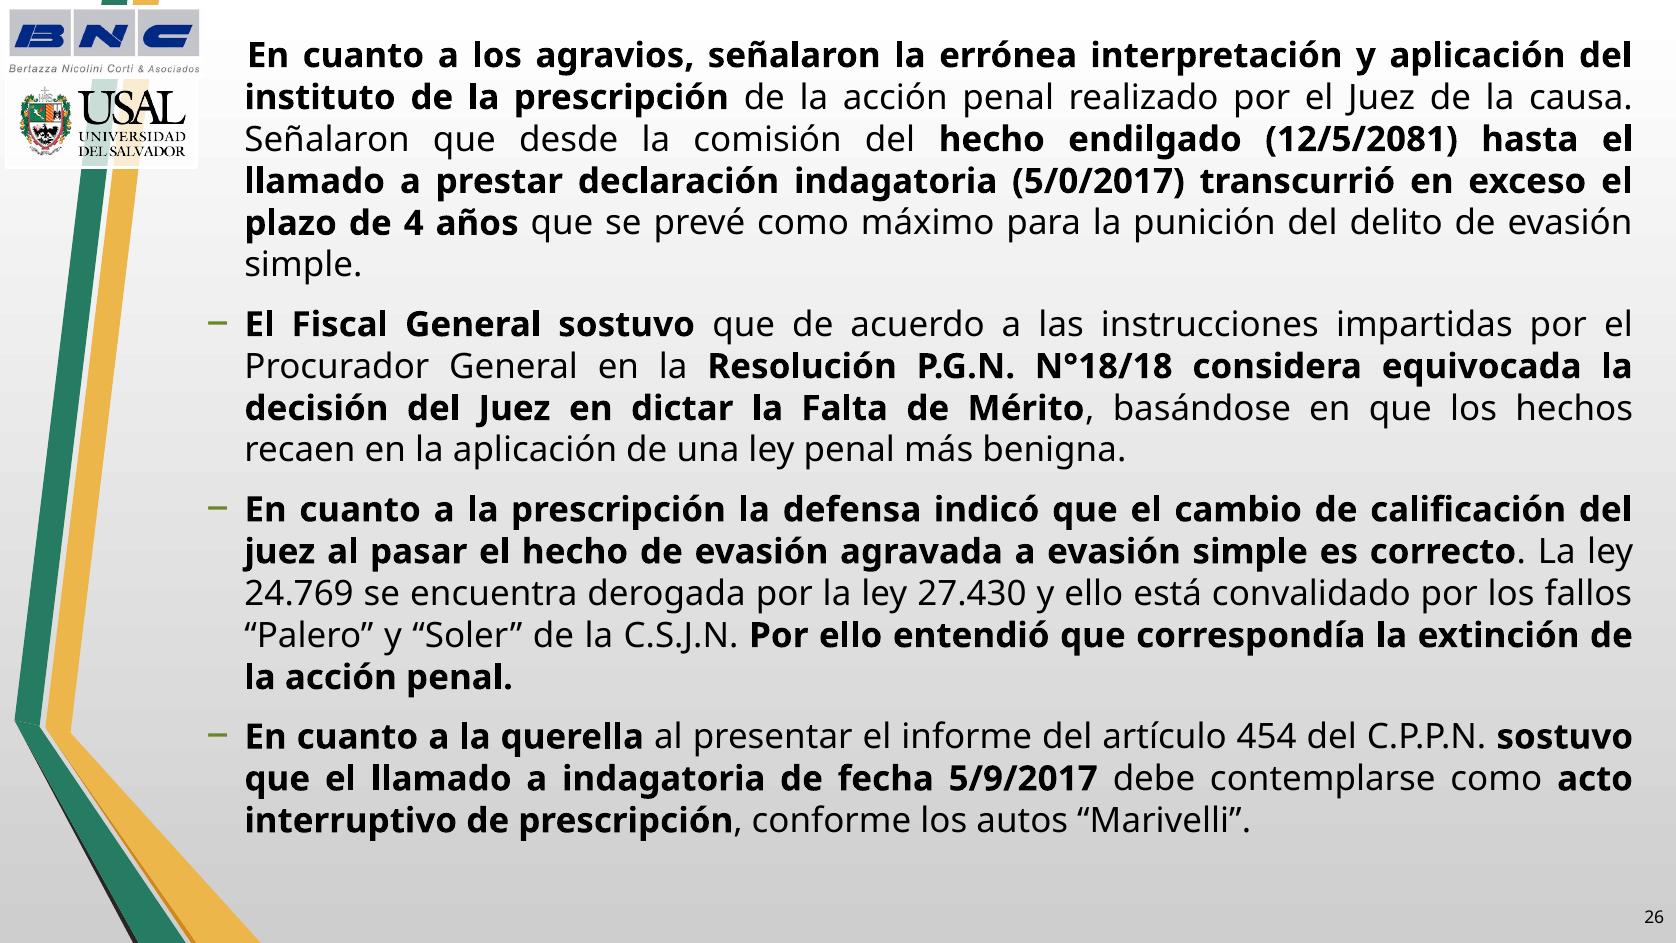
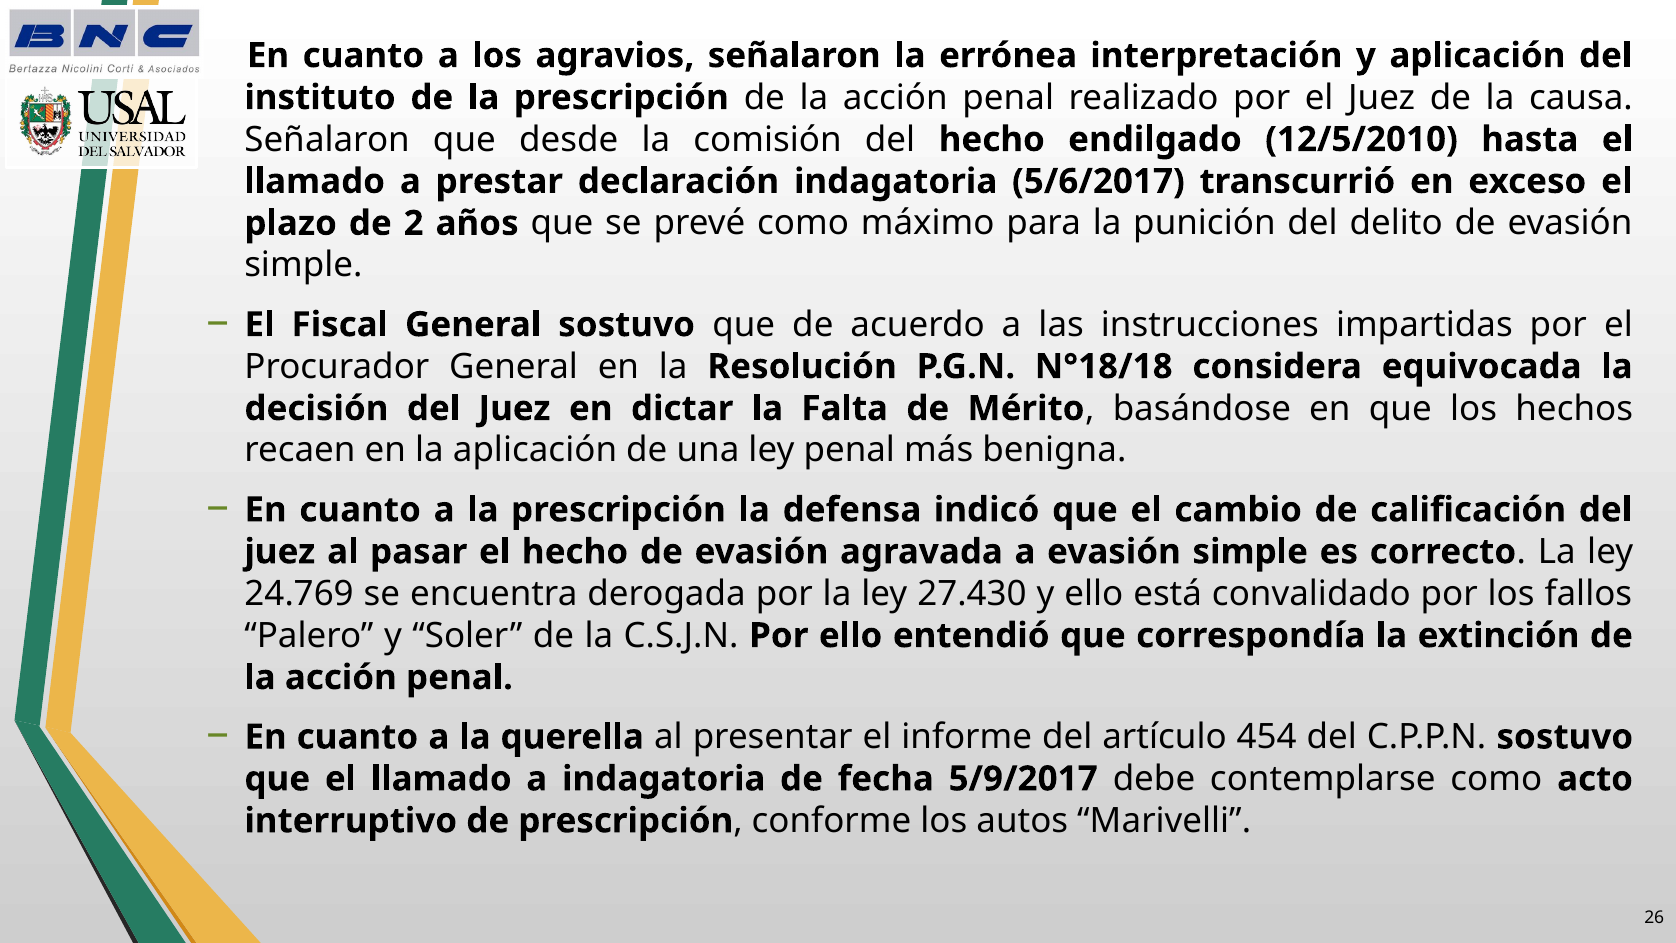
12/5/2081: 12/5/2081 -> 12/5/2010 (1361, 139)
5/0/2017: 5/0/2017 -> 5/6/2017 (1098, 181)
4: 4 -> 2 (414, 223)
